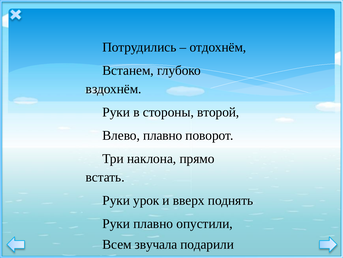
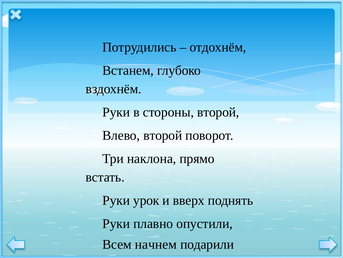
Влево плавно: плавно -> второй (163, 135)
звучала: звучала -> начнем (156, 244)
